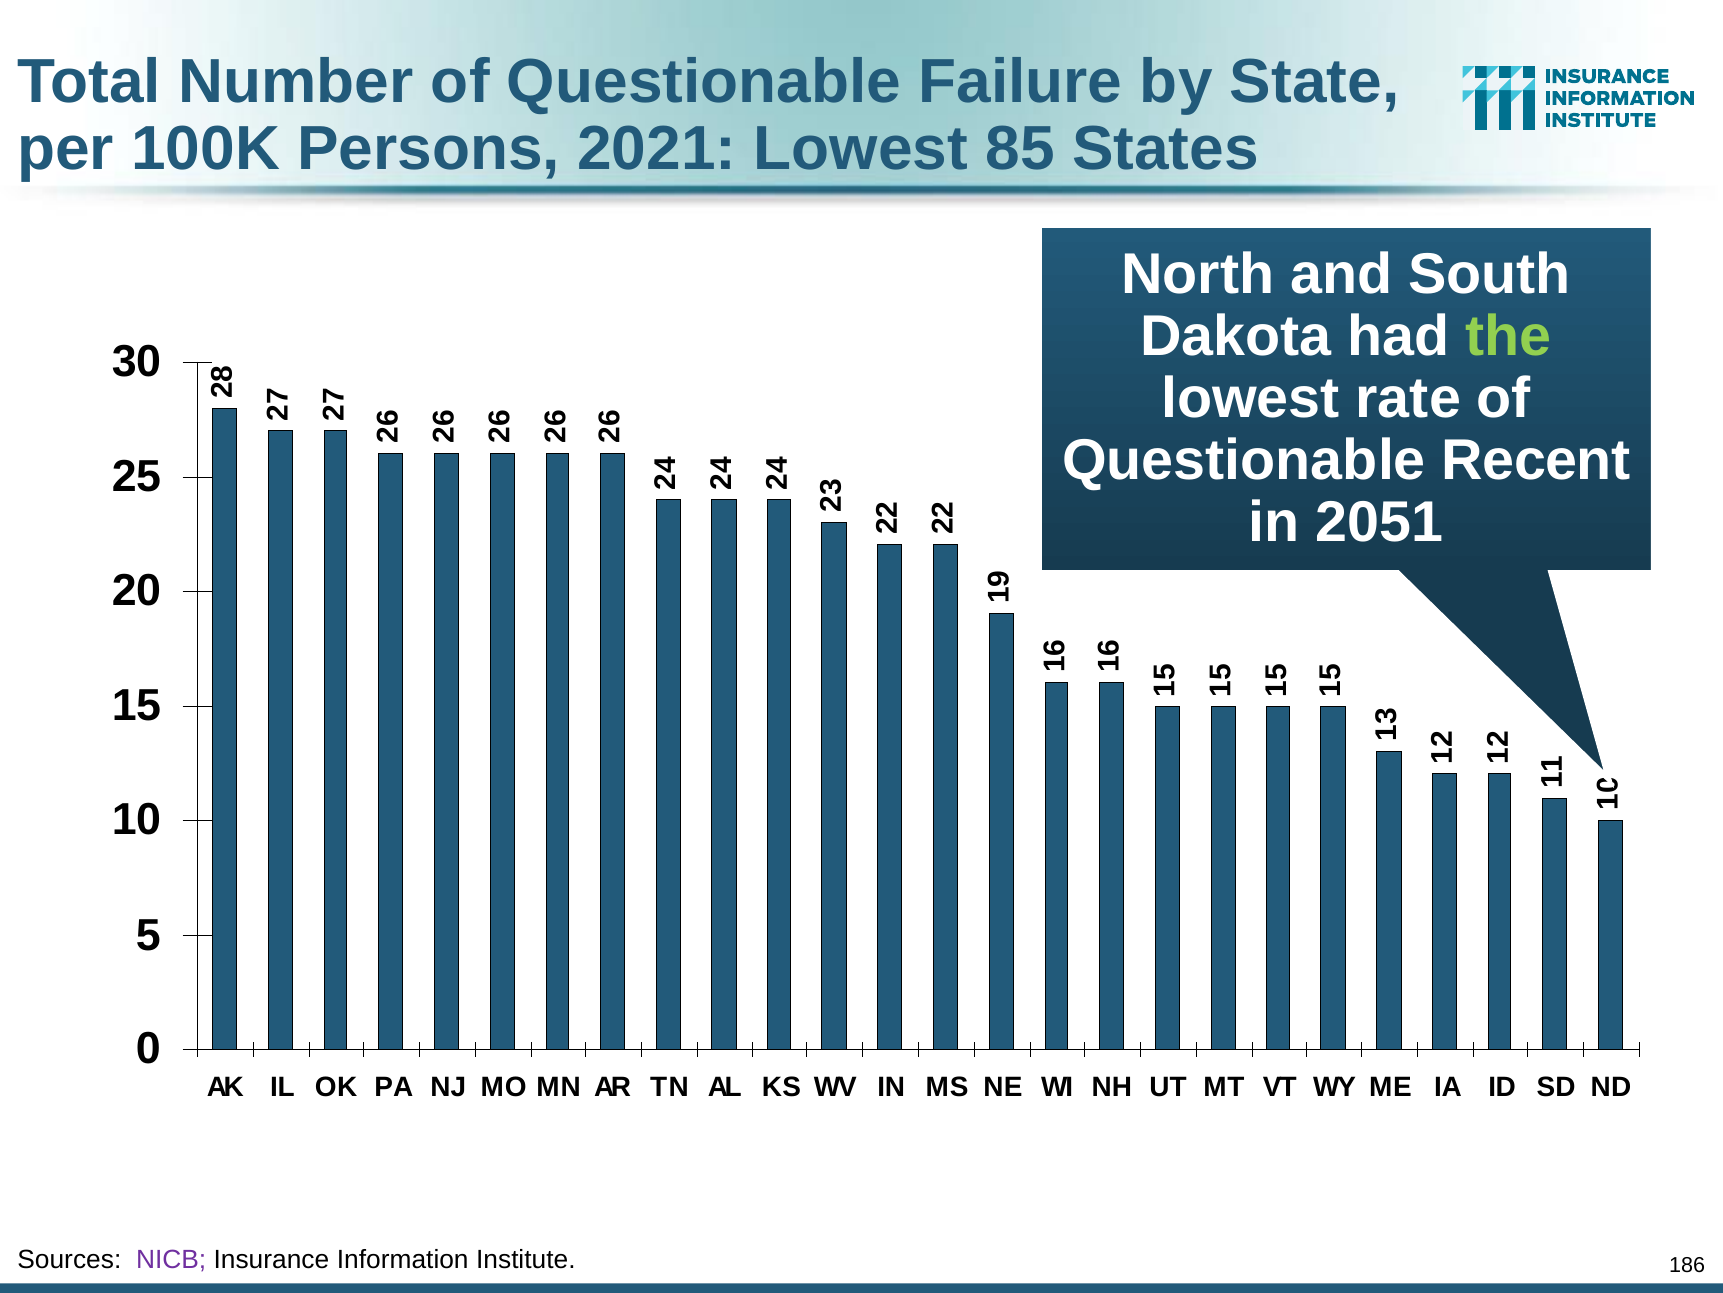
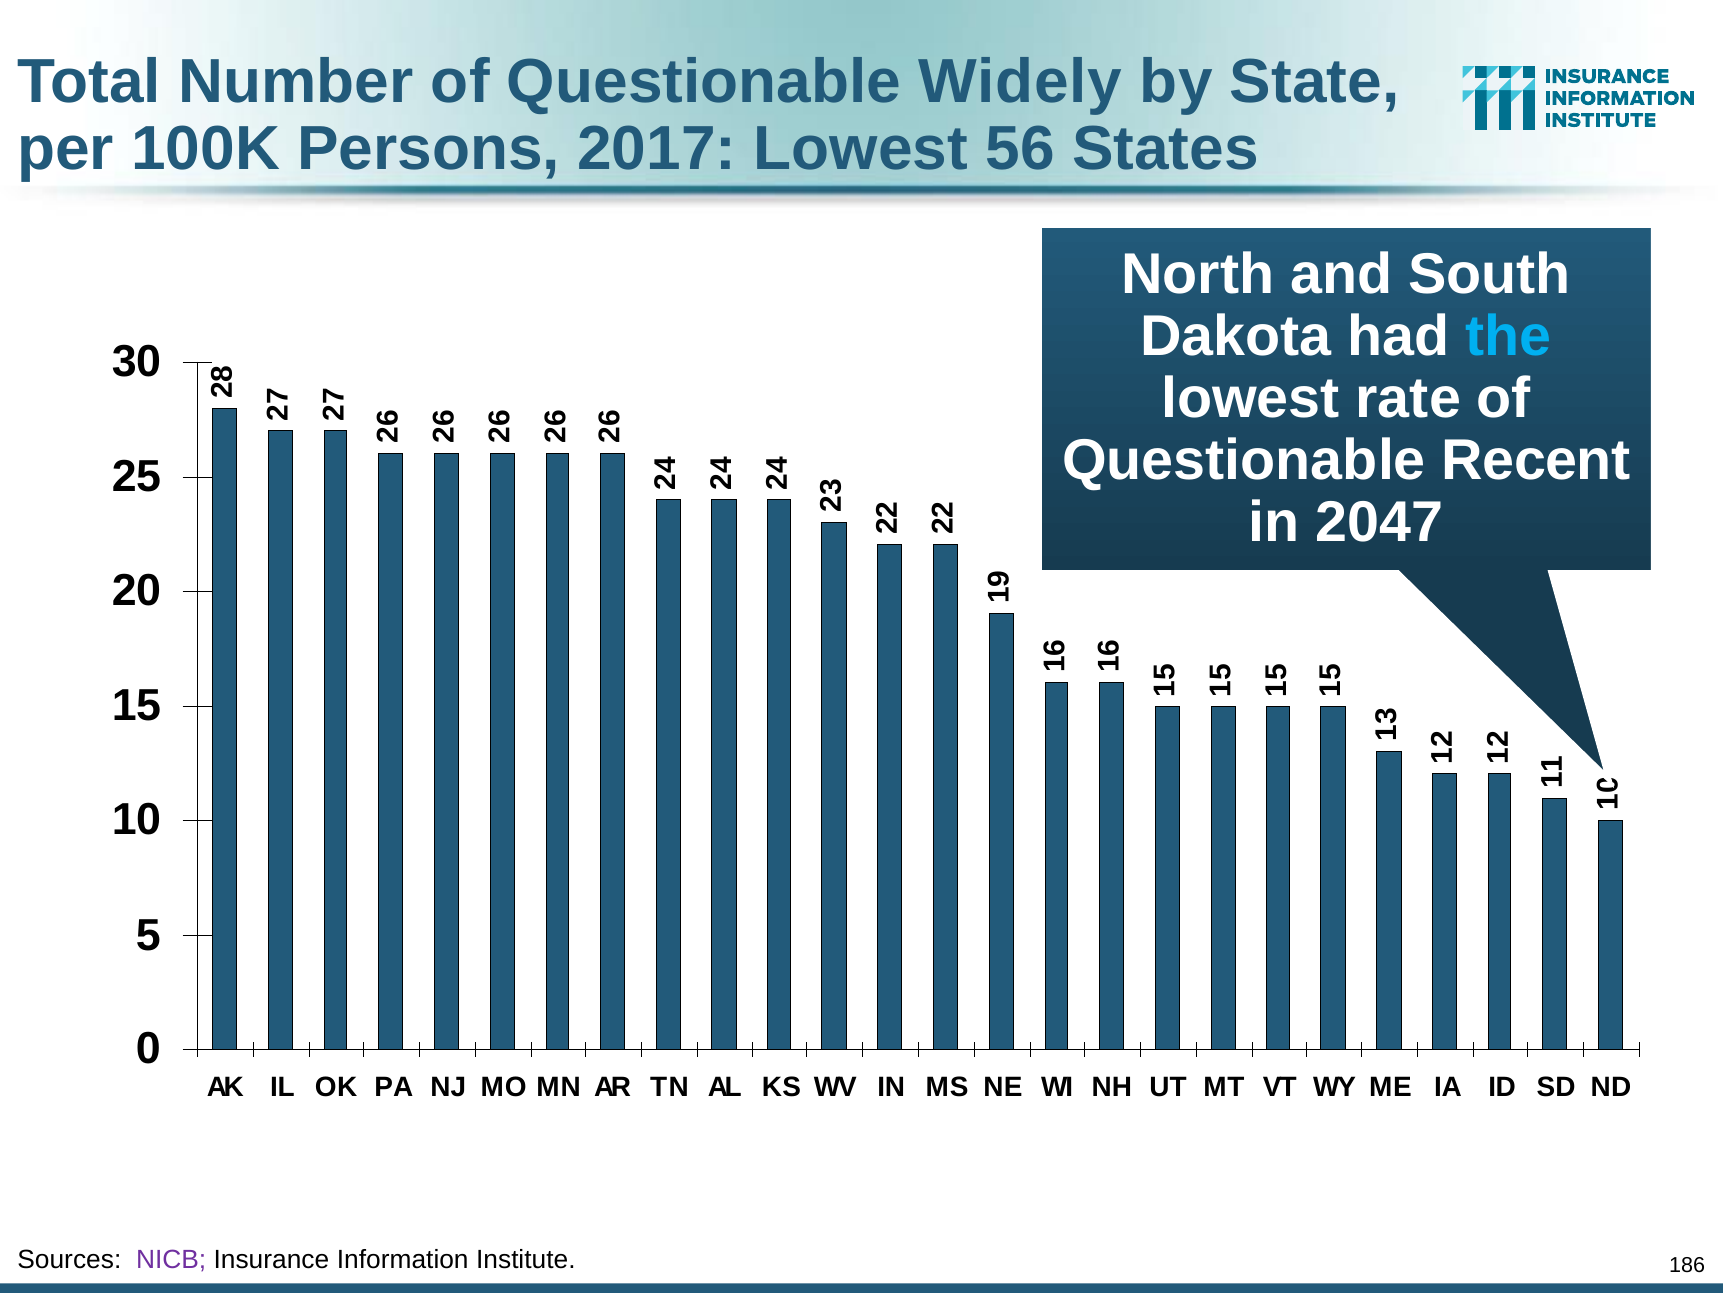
Failure: Failure -> Widely (1020, 82)
2021: 2021 -> 2017 (657, 149)
85: 85 -> 56 (1020, 149)
the colour: light green -> light blue (1509, 336)
2051: 2051 -> 2047 (1380, 522)
